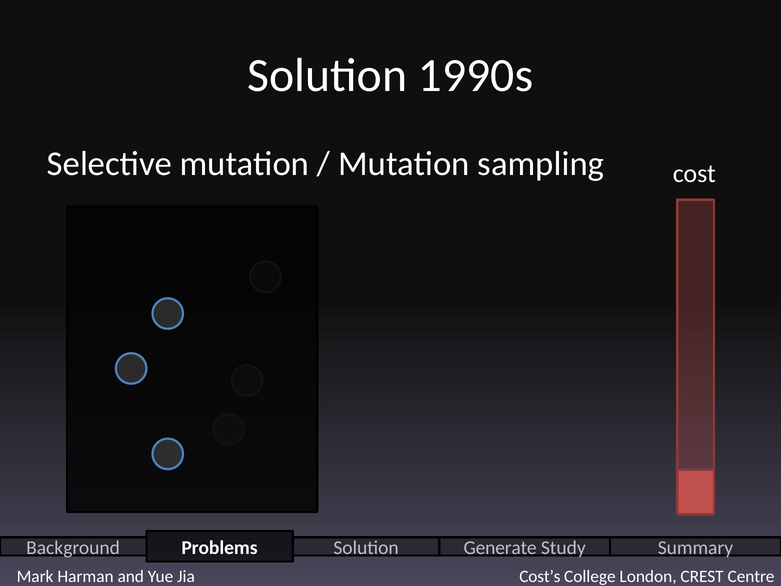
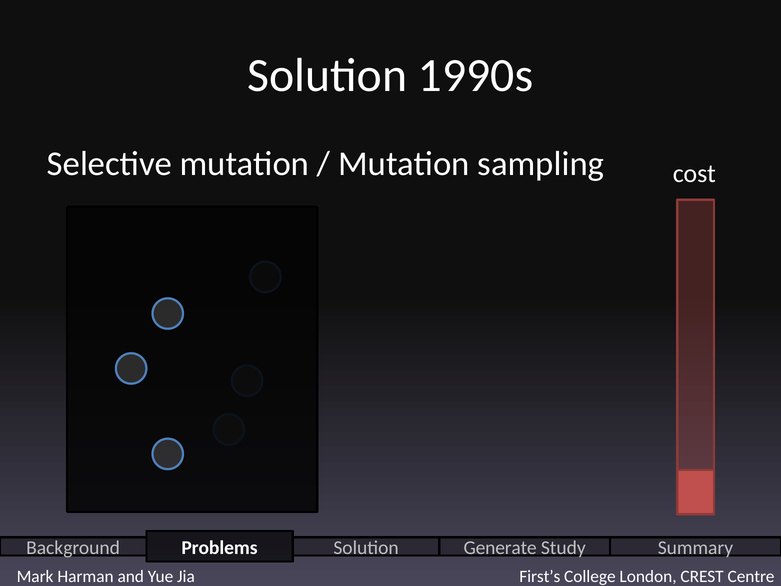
Cost’s: Cost’s -> First’s (540, 576)
